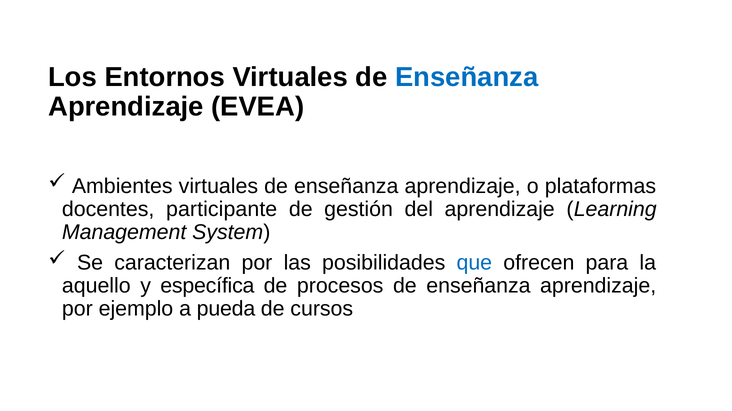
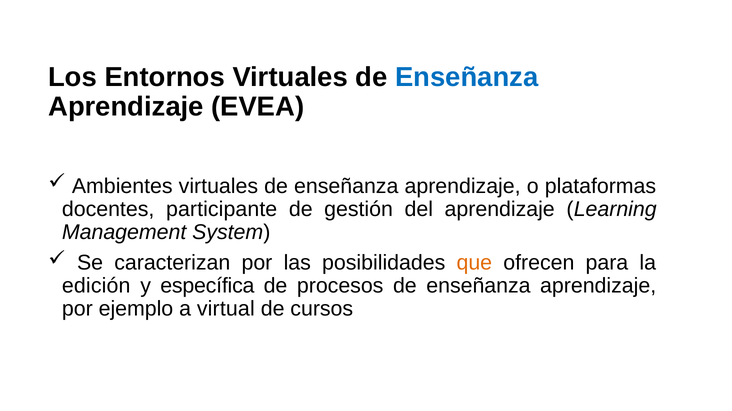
que colour: blue -> orange (474, 263)
aquello: aquello -> edición (96, 286)
pueda: pueda -> virtual (226, 309)
